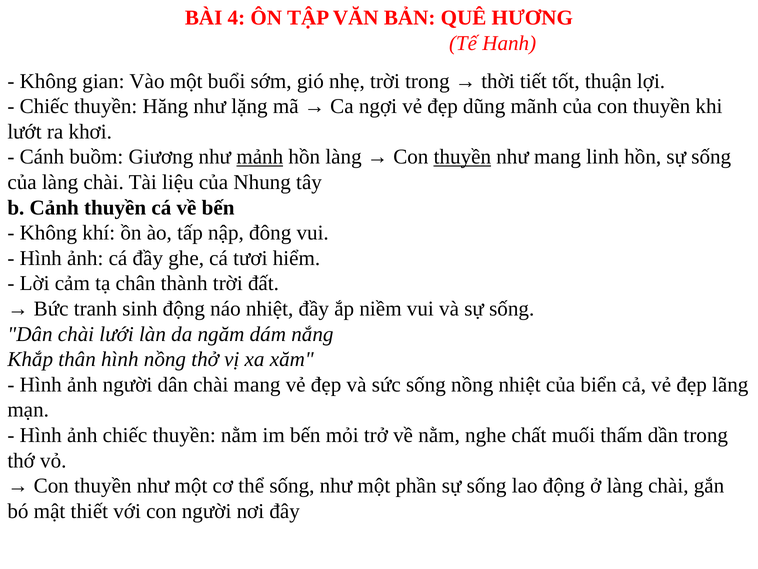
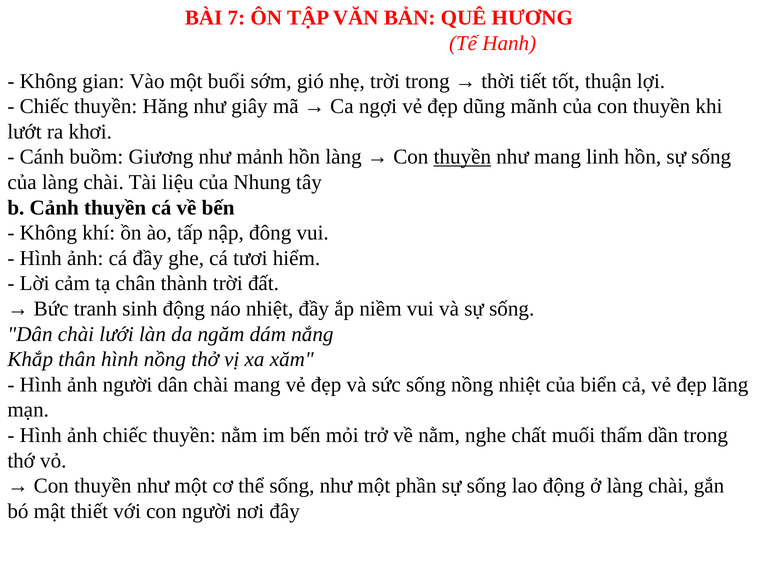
4: 4 -> 7 (236, 18)
lặng: lặng -> giây (249, 106)
mảnh underline: present -> none (260, 157)
